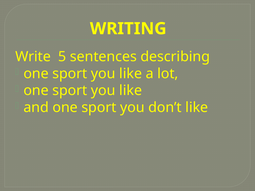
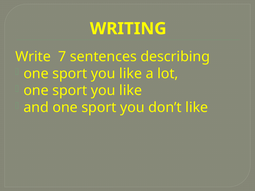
5: 5 -> 7 (62, 57)
